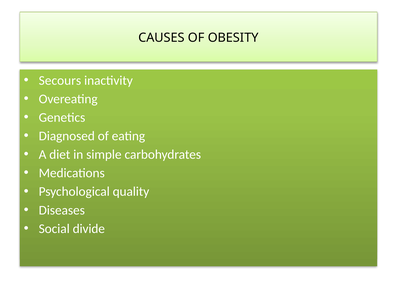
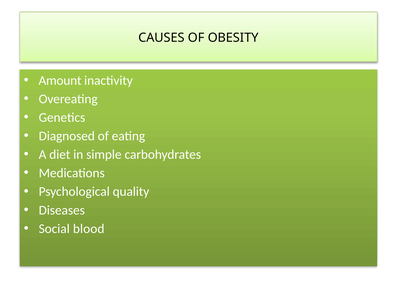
Secours: Secours -> Amount (60, 80)
divide: divide -> blood (89, 229)
